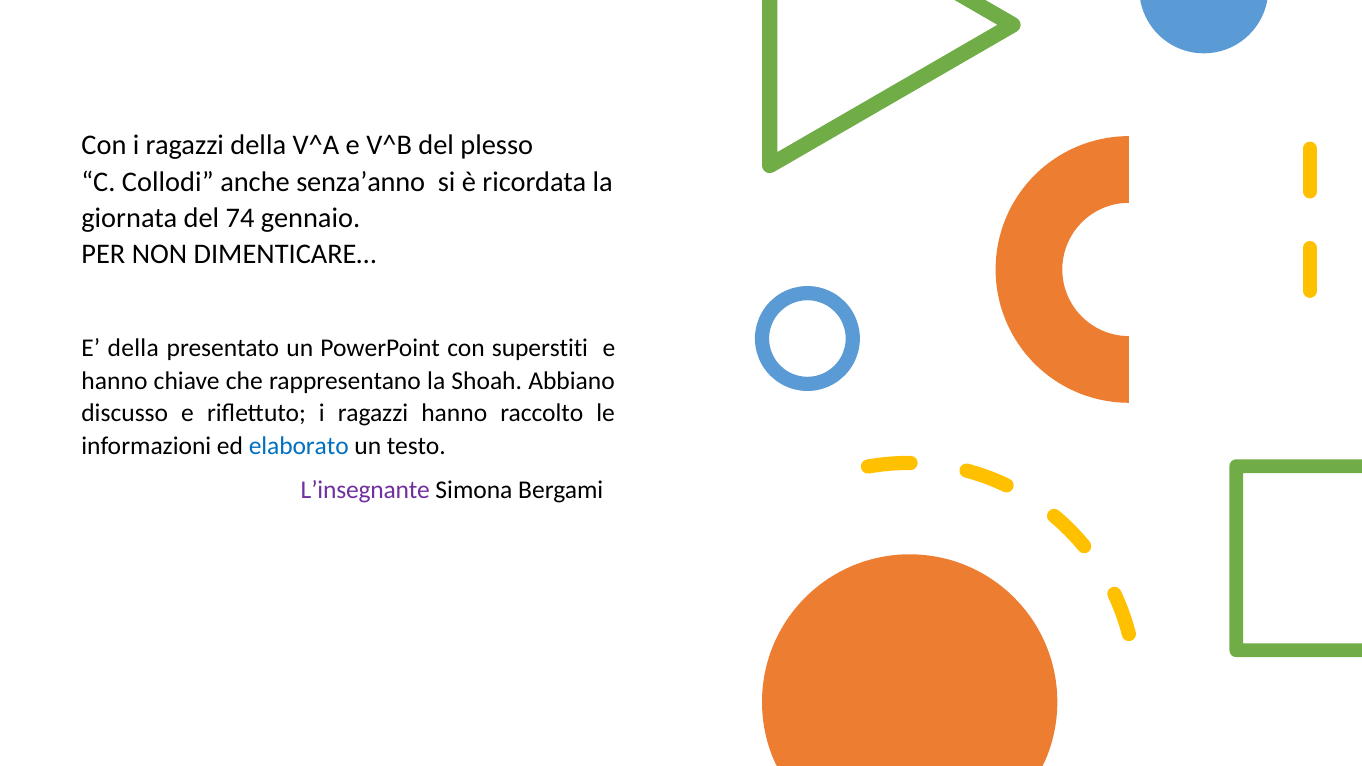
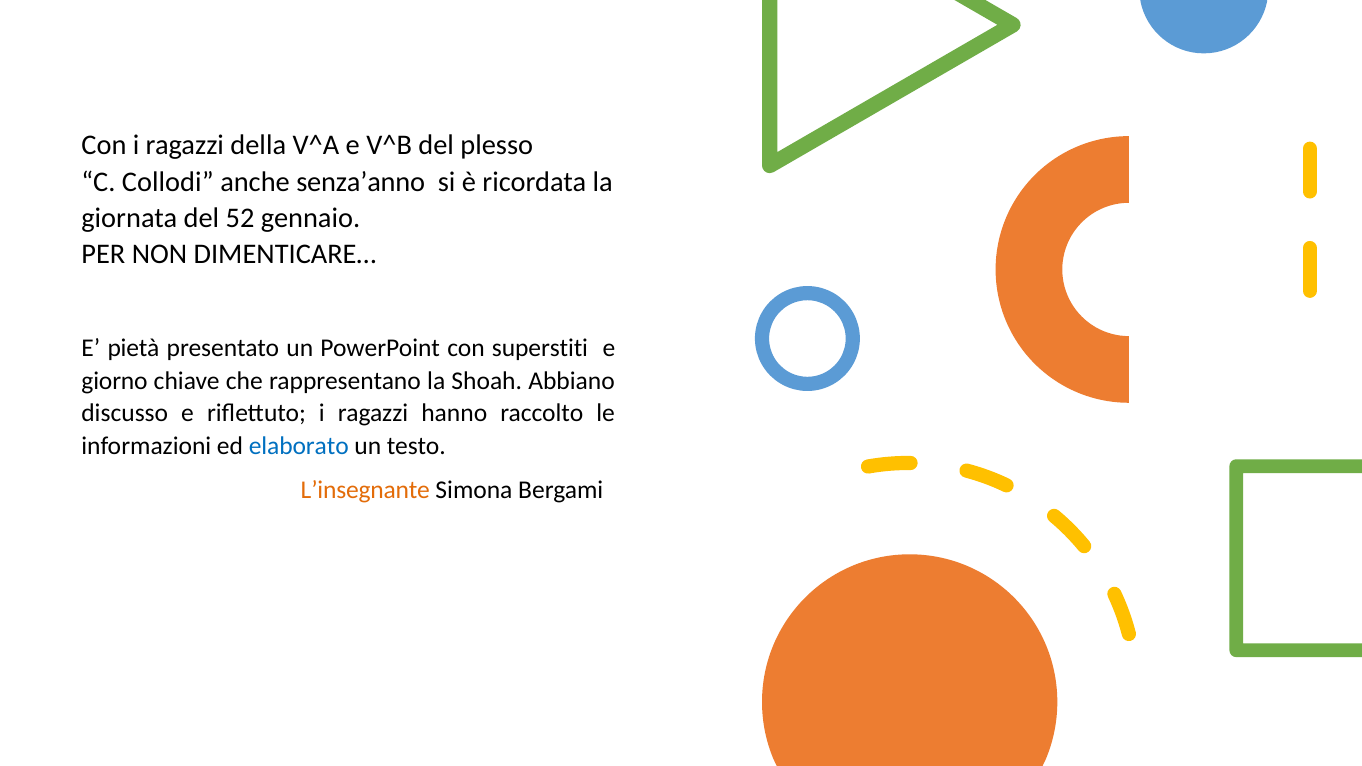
74: 74 -> 52 (240, 218)
E della: della -> pietà (133, 348)
hanno: hanno -> giorno (115, 381)
L’insegnante colour: purple -> orange (365, 490)
